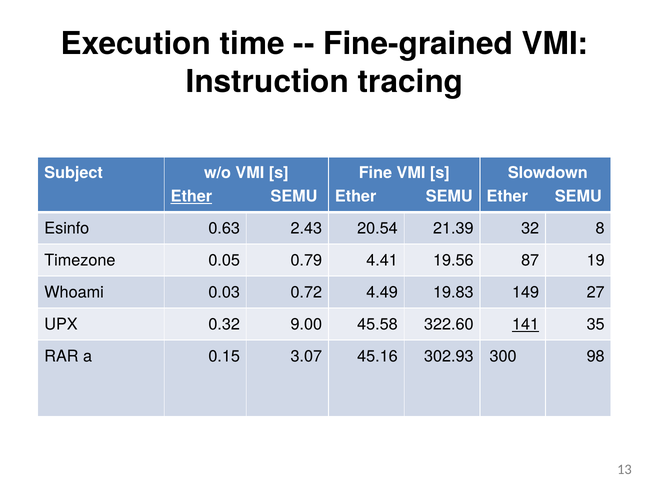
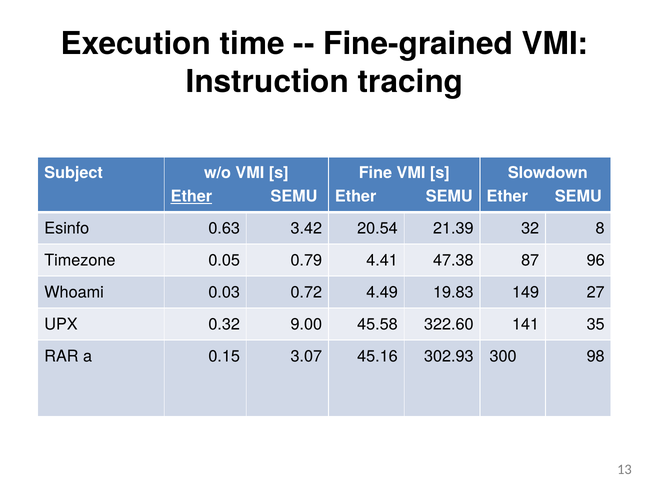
2.43: 2.43 -> 3.42 (306, 228)
19.56: 19.56 -> 47.38 (453, 260)
19: 19 -> 96 (596, 260)
141 underline: present -> none (526, 324)
